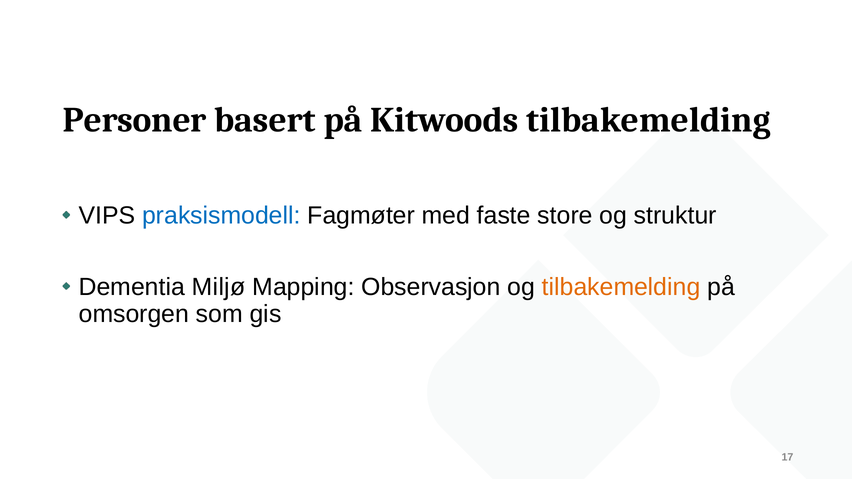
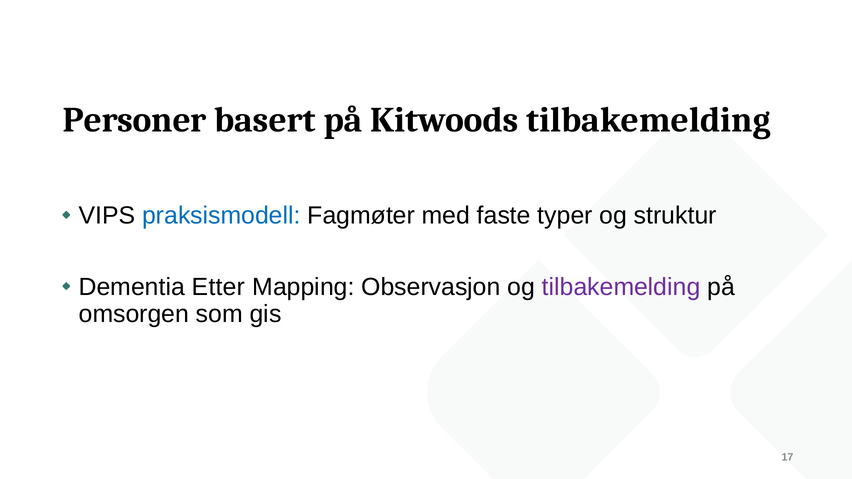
store: store -> typer (565, 216)
Miljø: Miljø -> Etter (219, 287)
tilbakemelding colour: orange -> purple (621, 287)
